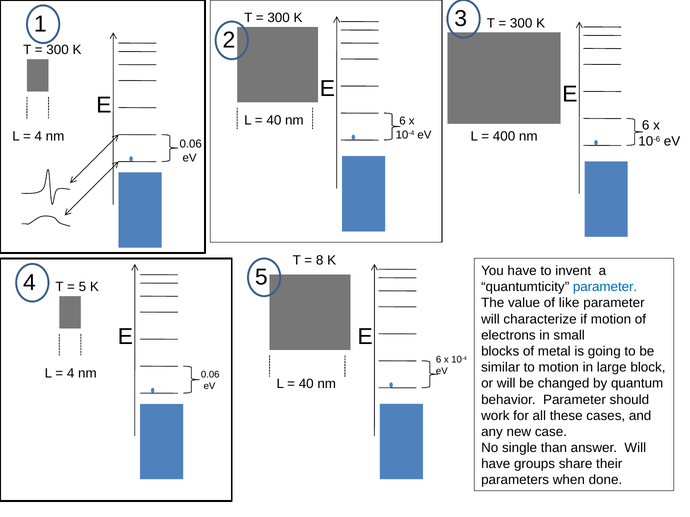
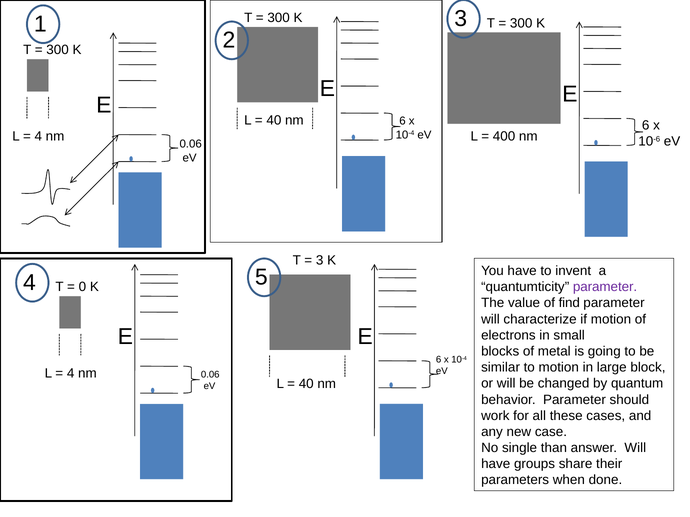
8: 8 -> 3 (320, 260)
parameter colour: blue -> purple (605, 287)
5: 5 -> 0 (82, 287)
like: like -> find (569, 303)
